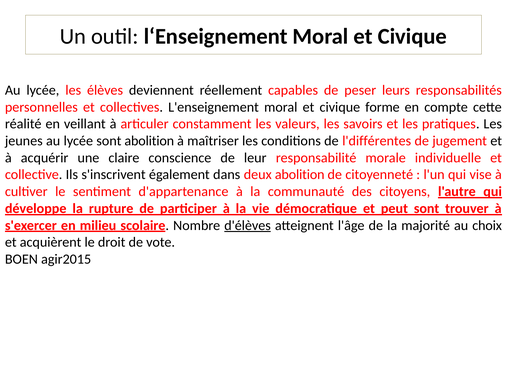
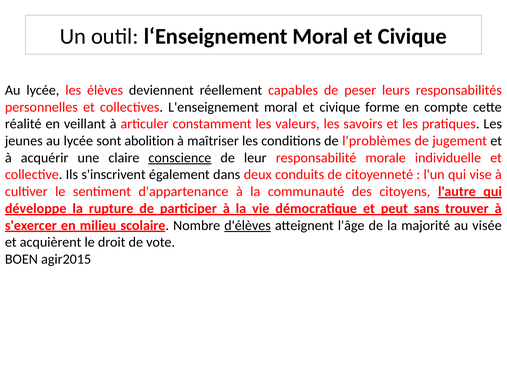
l'différentes: l'différentes -> l'problèmes (377, 141)
conscience underline: none -> present (180, 158)
deux abolition: abolition -> conduits (300, 175)
peut sont: sont -> sans (427, 209)
choix: choix -> visée (487, 226)
